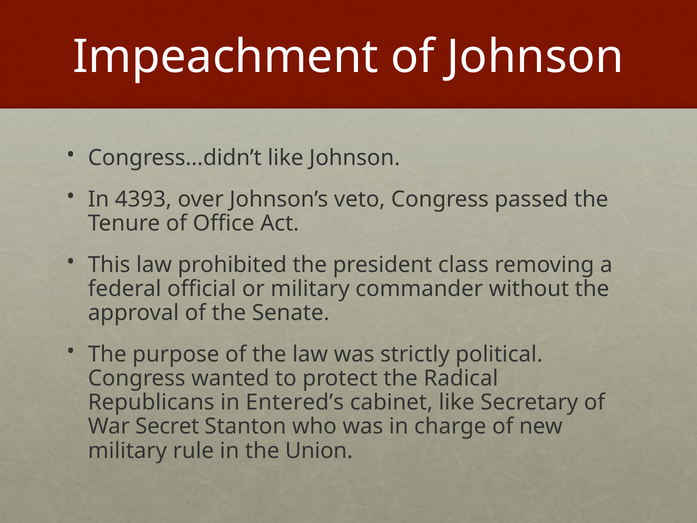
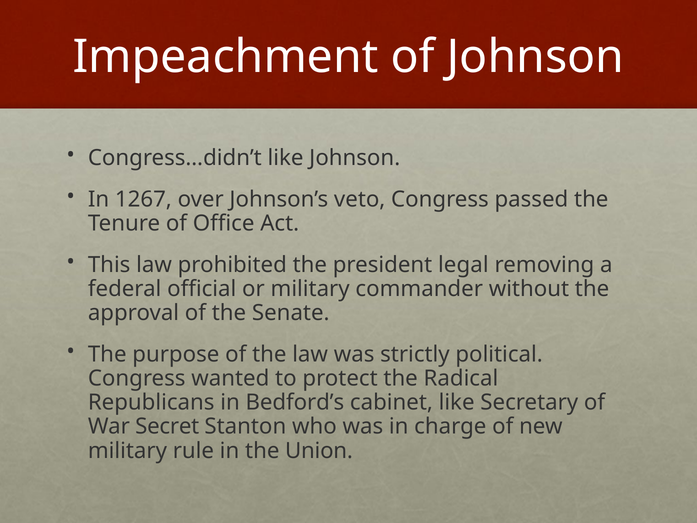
4393: 4393 -> 1267 (143, 199)
class: class -> legal (463, 265)
Entered’s: Entered’s -> Bedford’s (295, 402)
